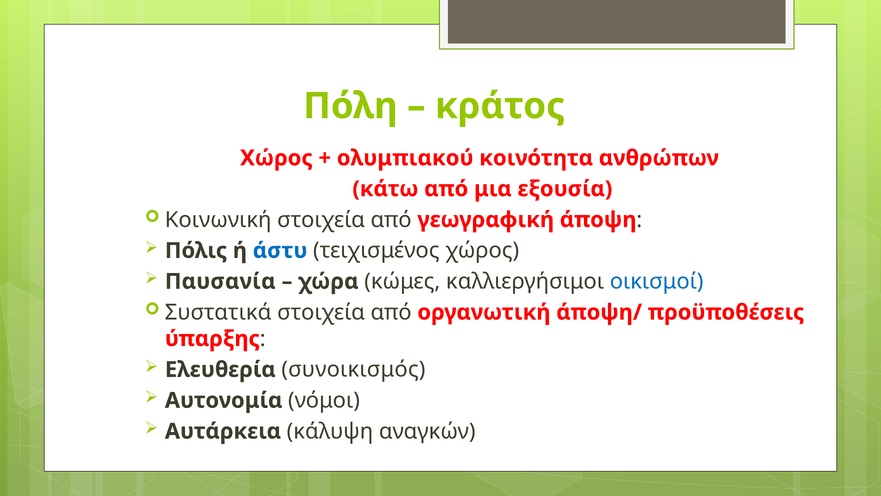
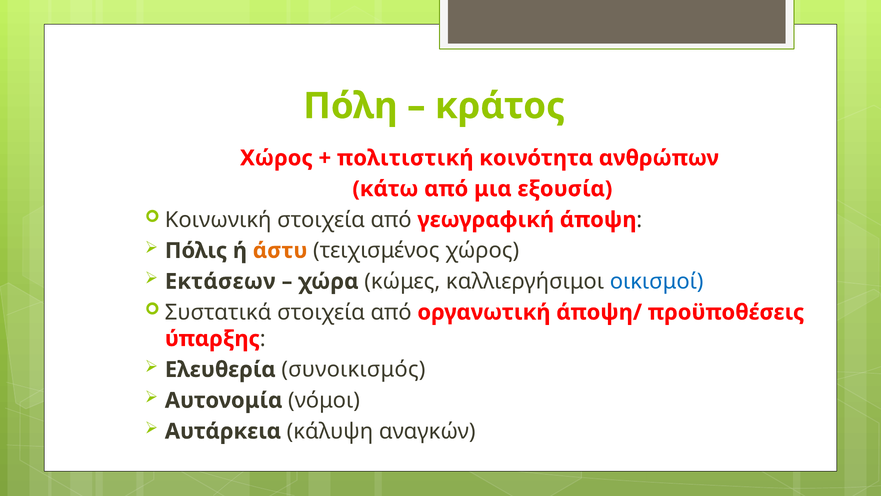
ολυμπιακού: ολυμπιακού -> πολιτιστική (405, 158)
άστυ colour: blue -> orange (280, 250)
Παυσανία: Παυσανία -> Εκτάσεων (220, 281)
